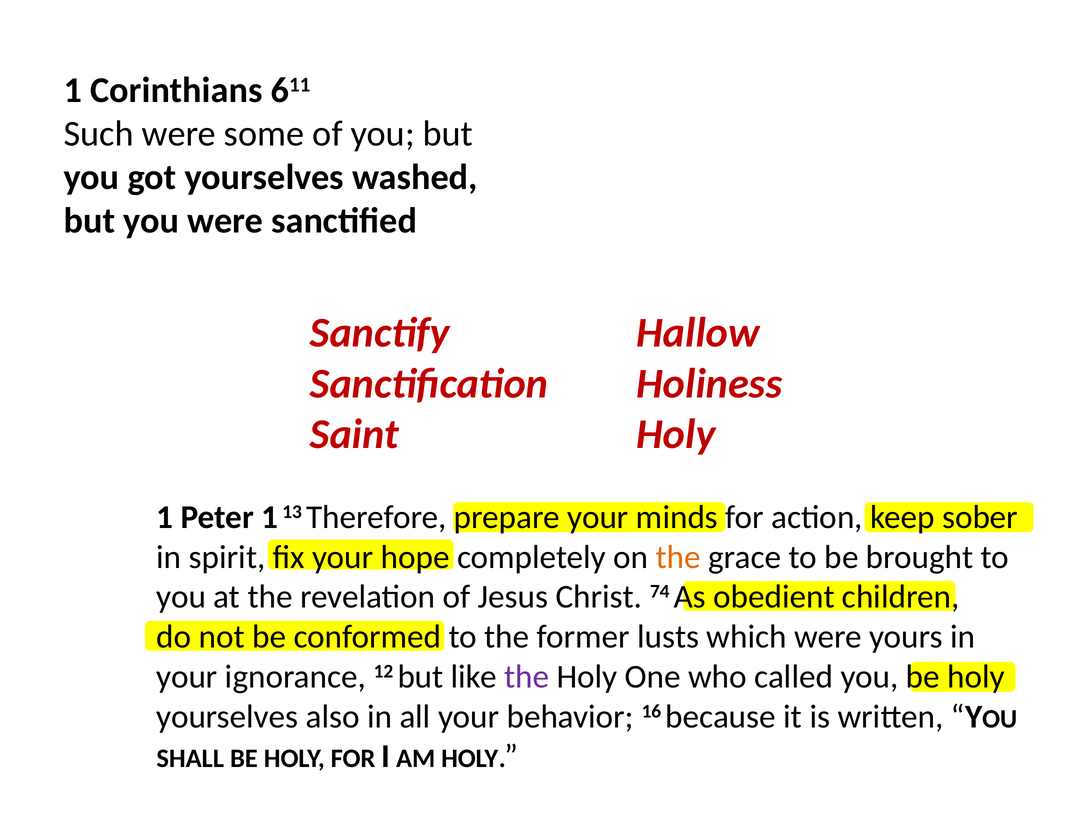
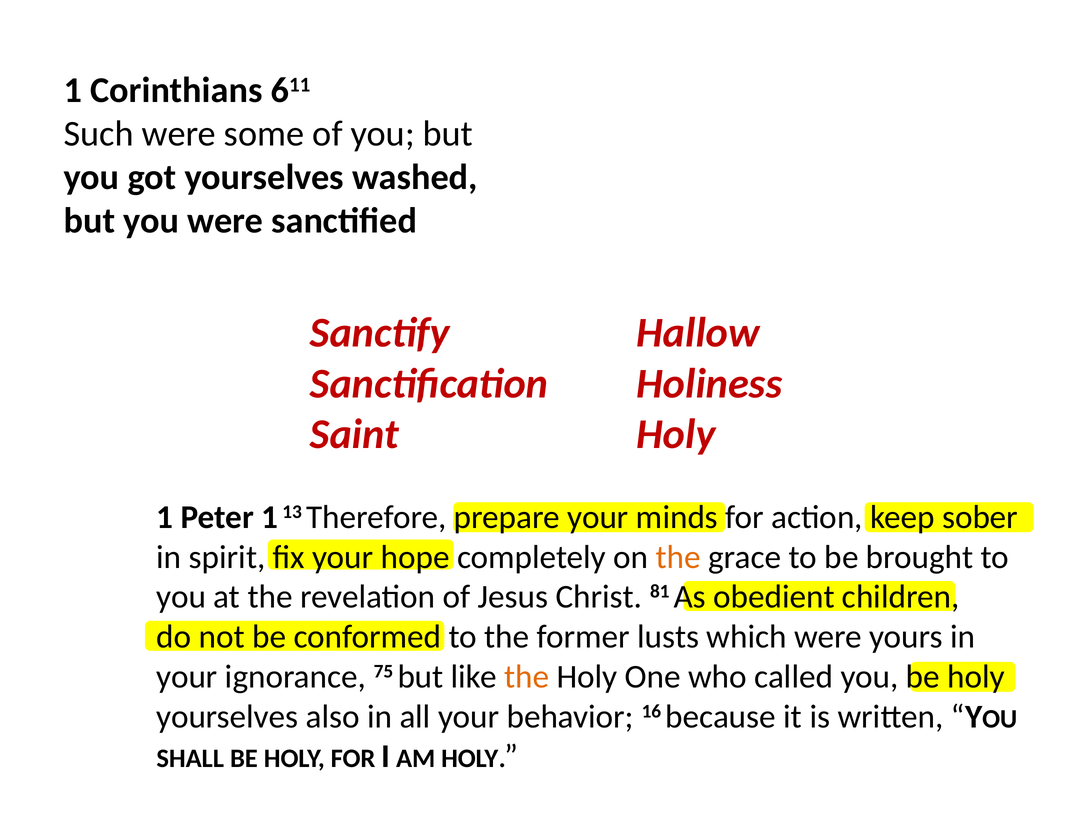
74: 74 -> 81 (660, 592)
12: 12 -> 75 (383, 671)
the colour: purple -> orange (527, 677)
